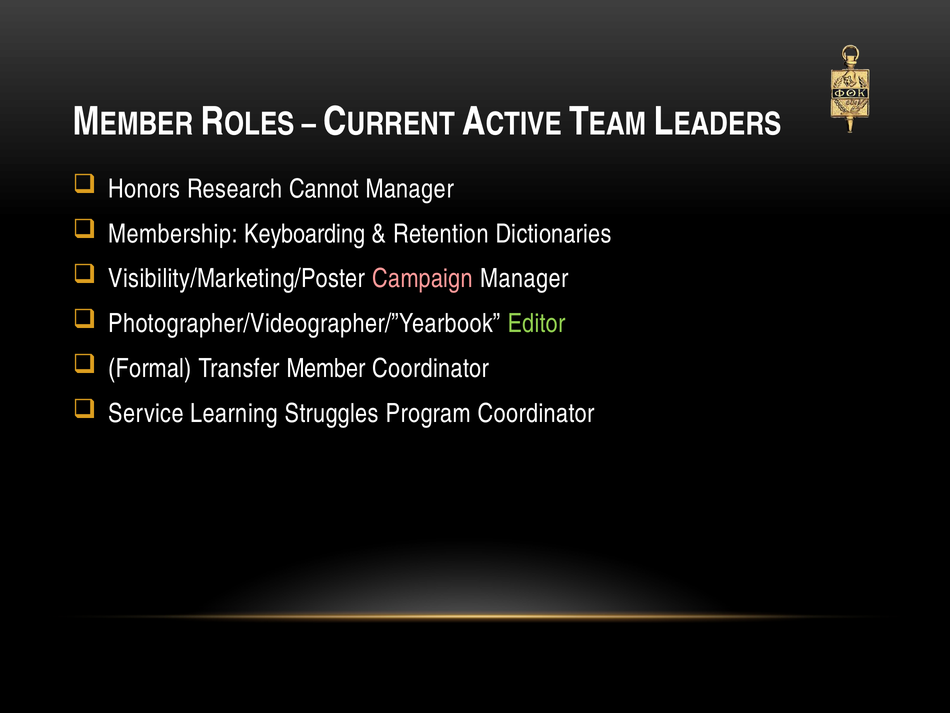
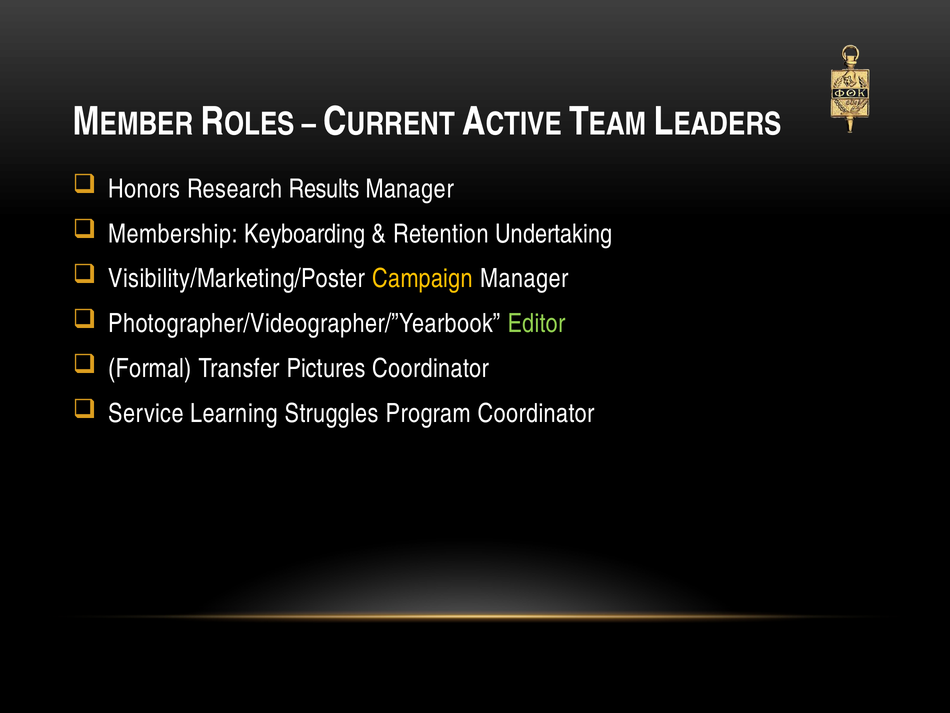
Cannot: Cannot -> Results (324, 189)
Dictionaries: Dictionaries -> Undertaking (554, 234)
Campaign colour: pink -> yellow (423, 279)
Member: Member -> Pictures (326, 368)
